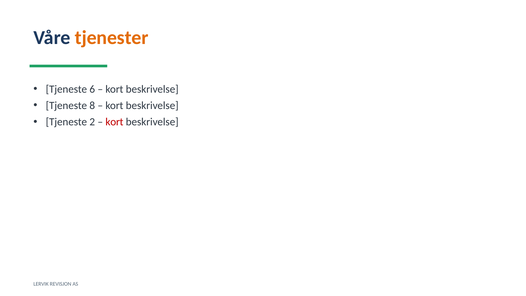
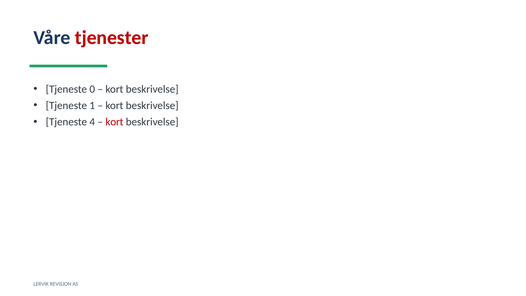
tjenester colour: orange -> red (112, 38)
6: 6 -> 0 (92, 89)
8: 8 -> 1 (92, 106)
2: 2 -> 4 (92, 122)
